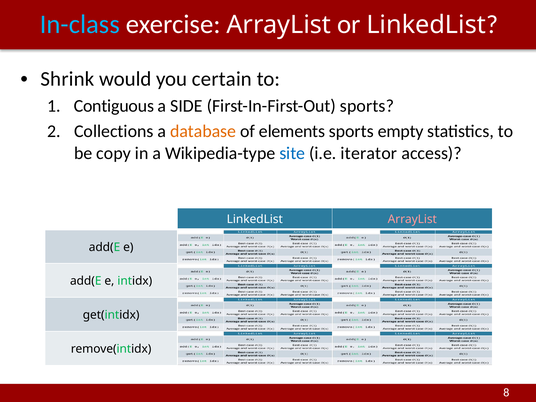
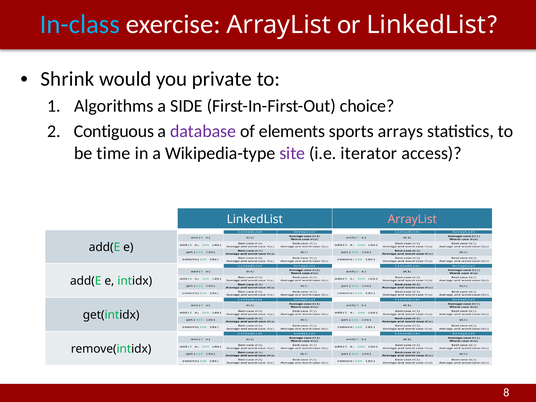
certain: certain -> private (222, 79)
Contiguous: Contiguous -> Algorithms (114, 106)
First-In-First-Out sports: sports -> choice (367, 106)
Collections: Collections -> Contiguous (114, 131)
database colour: orange -> purple (203, 131)
empty: empty -> arrays (400, 131)
copy: copy -> time (114, 153)
site colour: blue -> purple (292, 153)
